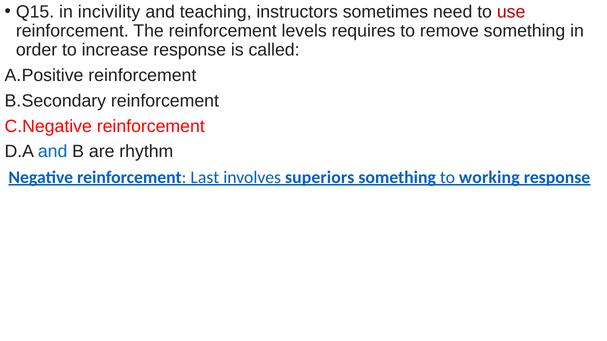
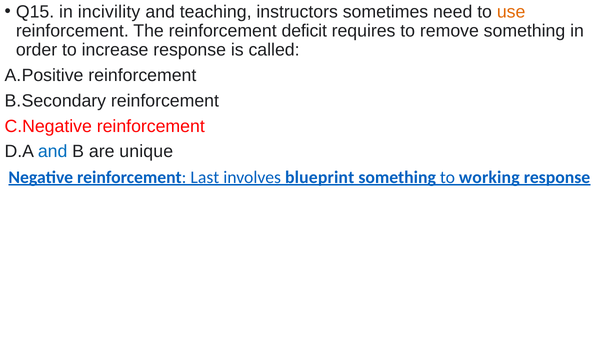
use colour: red -> orange (511, 12)
levels: levels -> deficit (304, 31)
rhythm: rhythm -> unique (146, 152)
superiors: superiors -> blueprint (320, 178)
